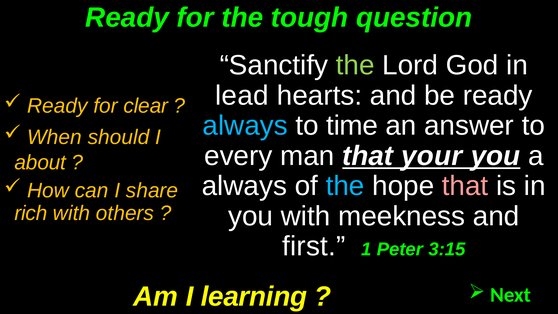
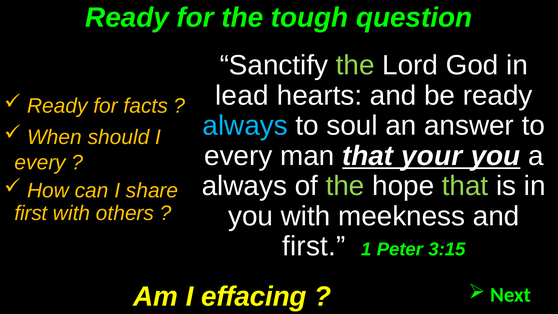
clear: clear -> facts (146, 106)
time: time -> soul (352, 126)
about: about -> every (40, 162)
the colour: light blue -> light green (345, 186)
that colour: pink -> light green (465, 186)
rich: rich -> first (31, 213)
learning: learning -> effacing (254, 297)
